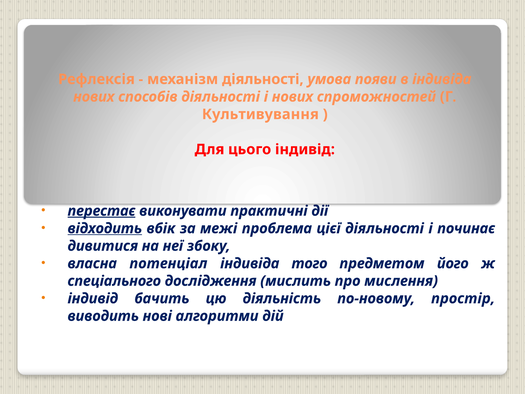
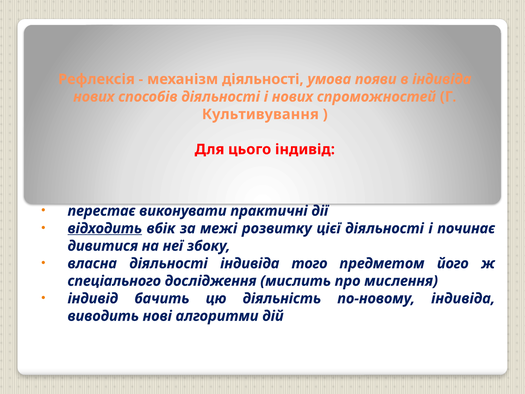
перестає underline: present -> none (101, 211)
проблема: проблема -> розвитку (277, 228)
власна потенціал: потенціал -> діяльності (169, 263)
по-новому простір: простір -> індивіда (463, 298)
